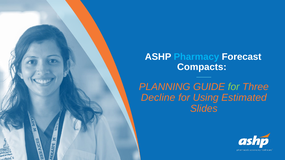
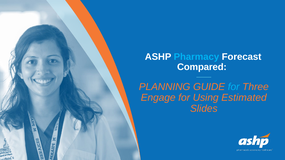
Compacts: Compacts -> Compared (202, 67)
for colour: light green -> light blue (234, 87)
Decline: Decline -> Engage (158, 98)
